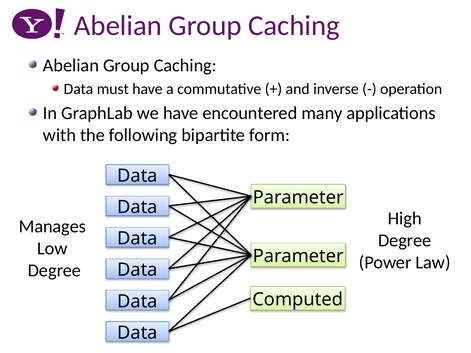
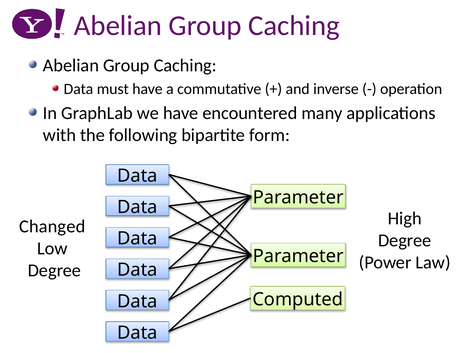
Manages: Manages -> Changed (52, 227)
